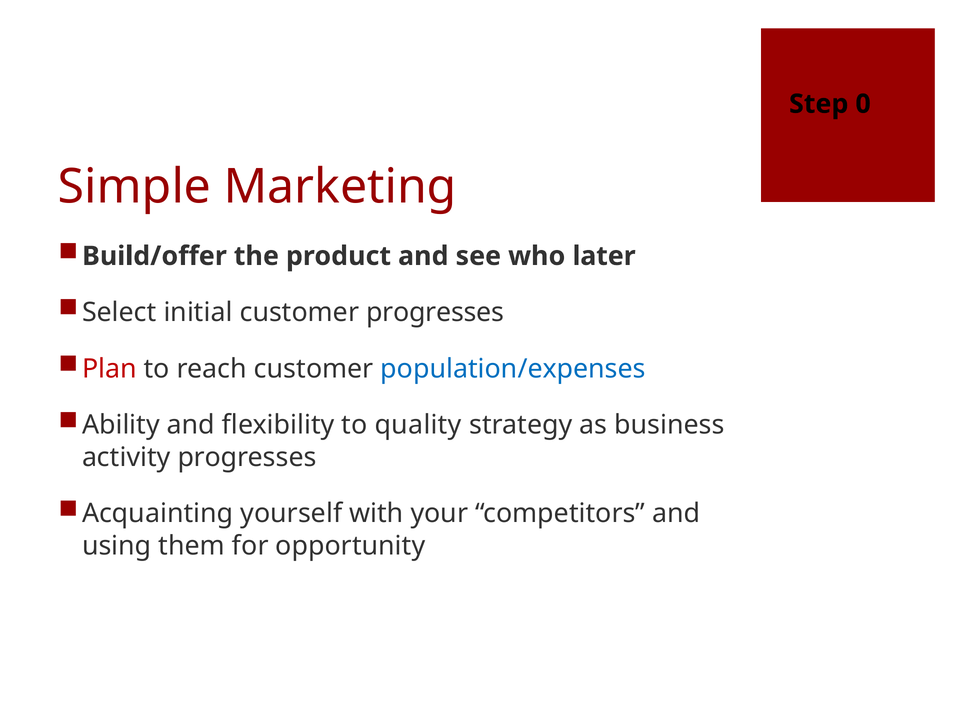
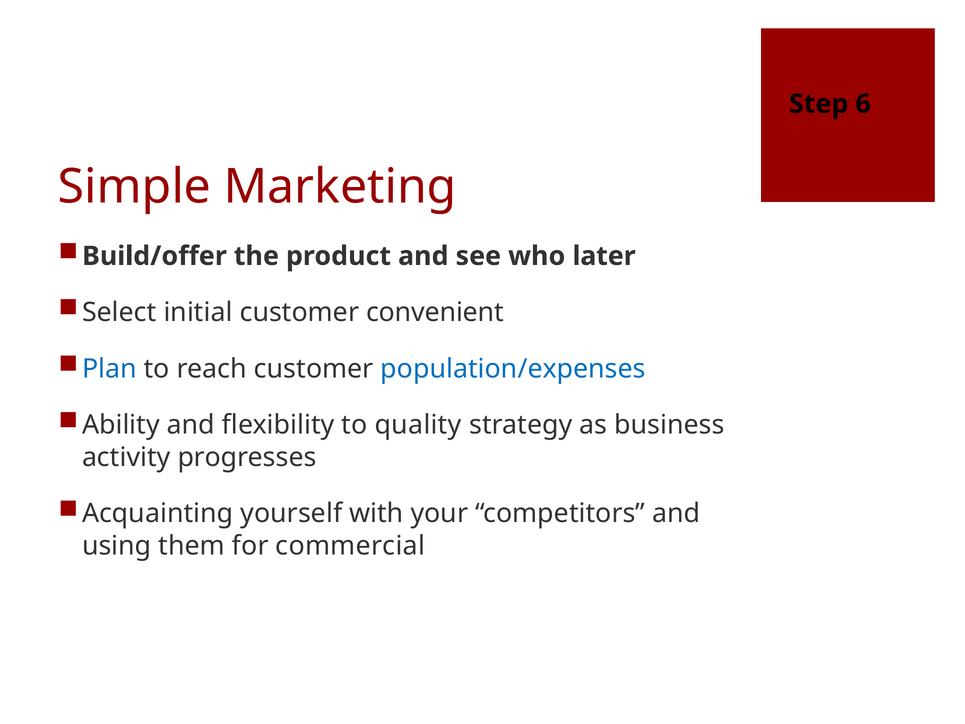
0: 0 -> 6 (863, 104)
customer progresses: progresses -> convenient (435, 312)
Plan colour: red -> blue (109, 369)
opportunity: opportunity -> commercial (350, 546)
